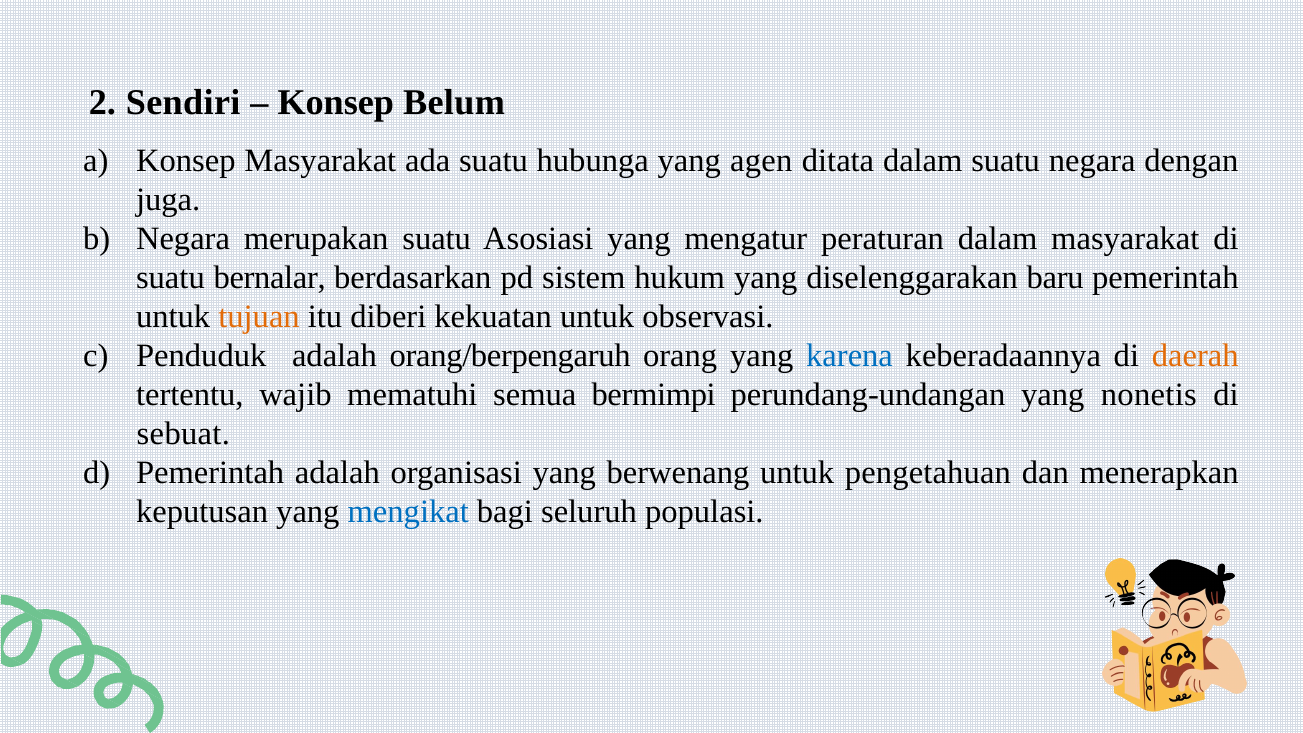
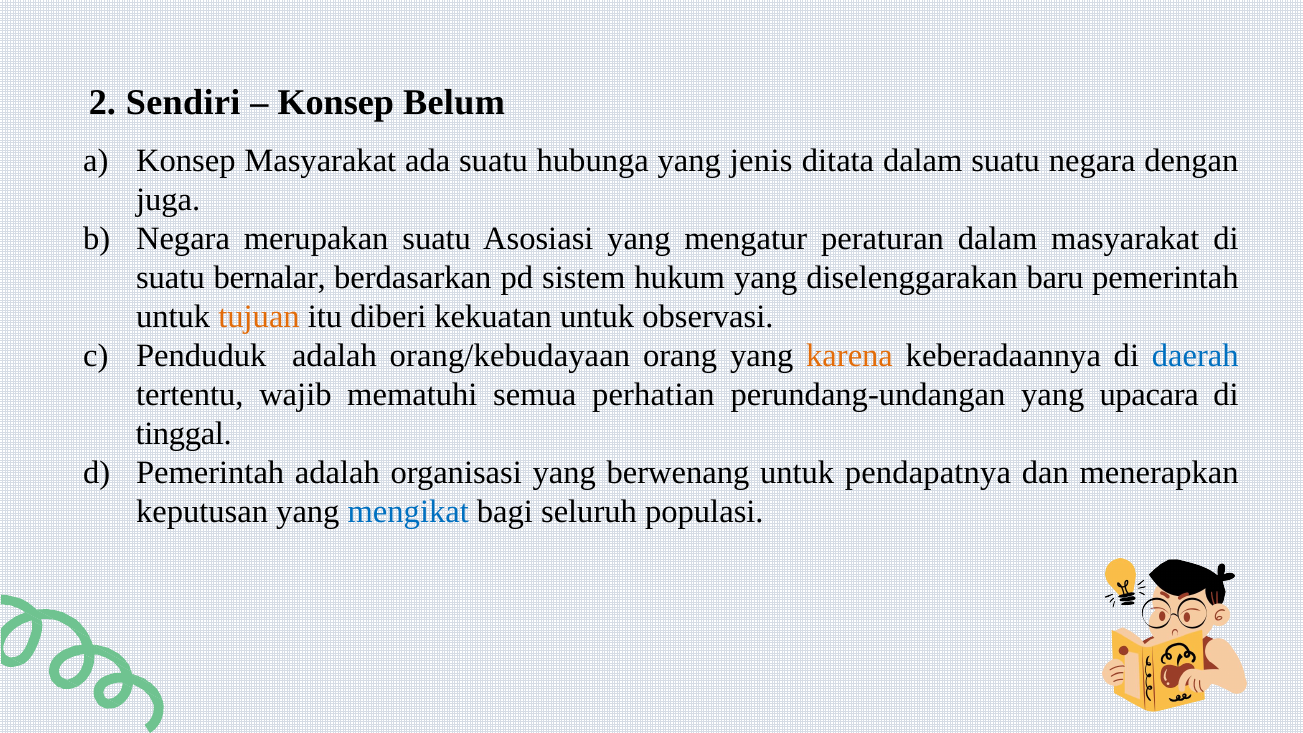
agen: agen -> jenis (761, 160)
orang/berpengaruh: orang/berpengaruh -> orang/kebudayaan (510, 356)
karena colour: blue -> orange (850, 356)
daerah colour: orange -> blue (1195, 356)
bermimpi: bermimpi -> perhatian (653, 395)
nonetis: nonetis -> upacara (1149, 395)
sebuat: sebuat -> tinggal (184, 434)
pengetahuan: pengetahuan -> pendapatnya (928, 473)
